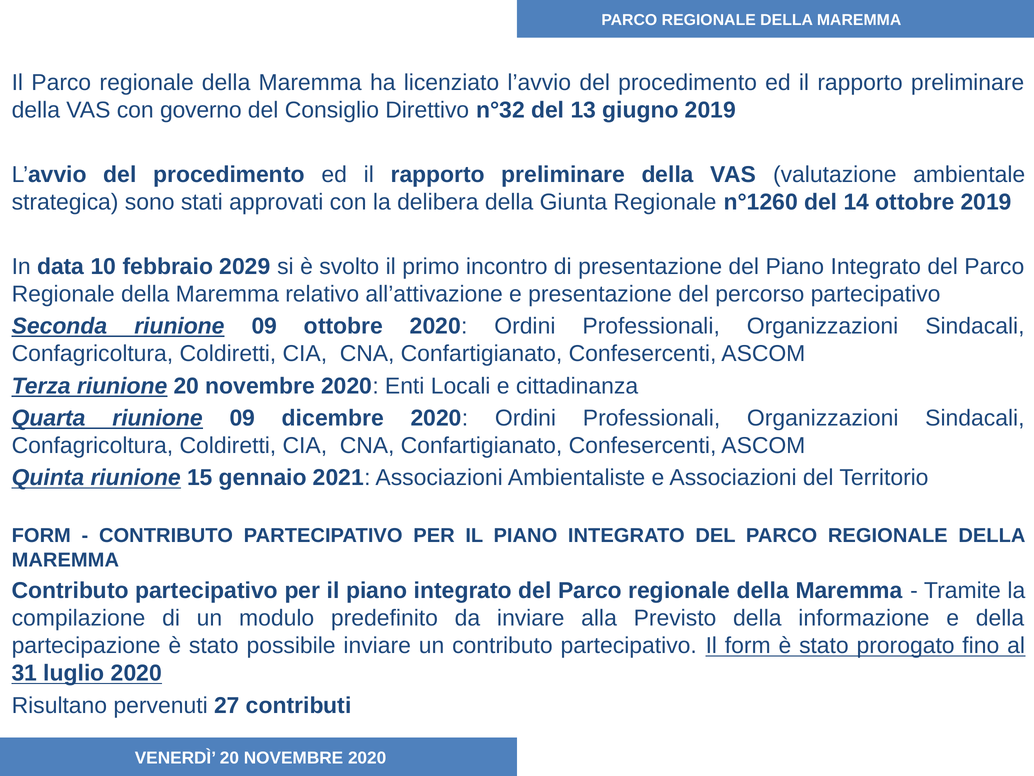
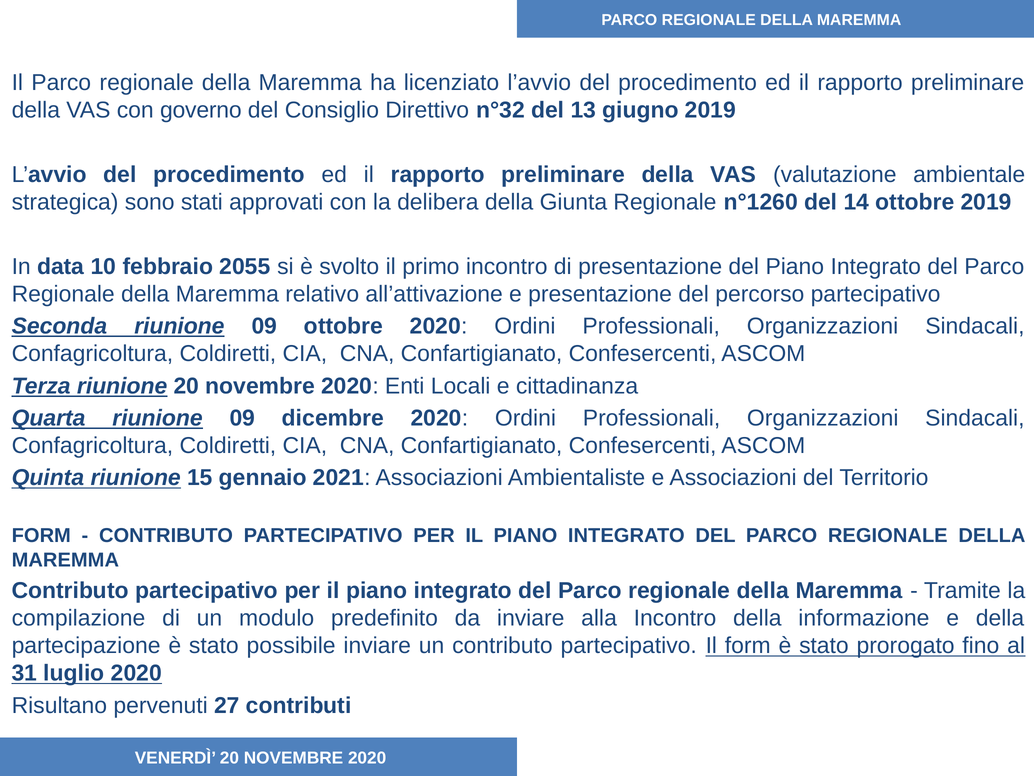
2029: 2029 -> 2055 (245, 266)
alla Previsto: Previsto -> Incontro (675, 618)
